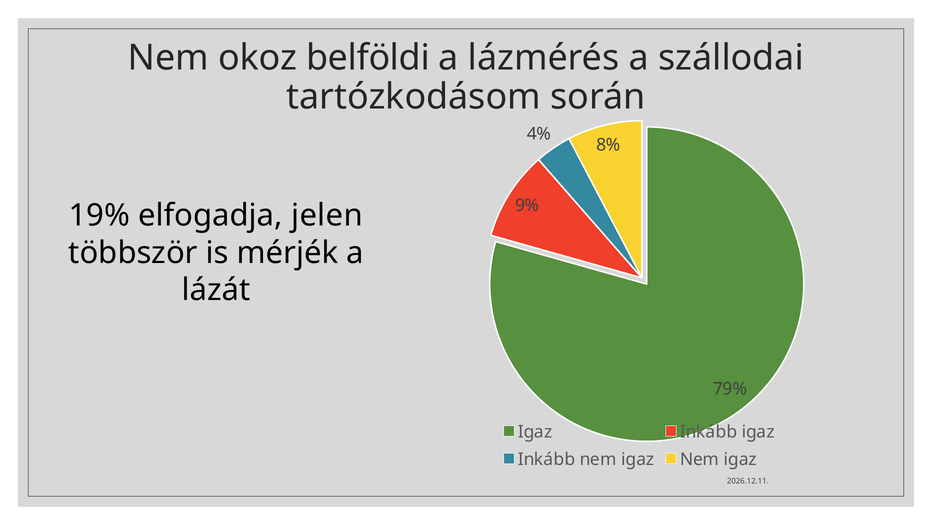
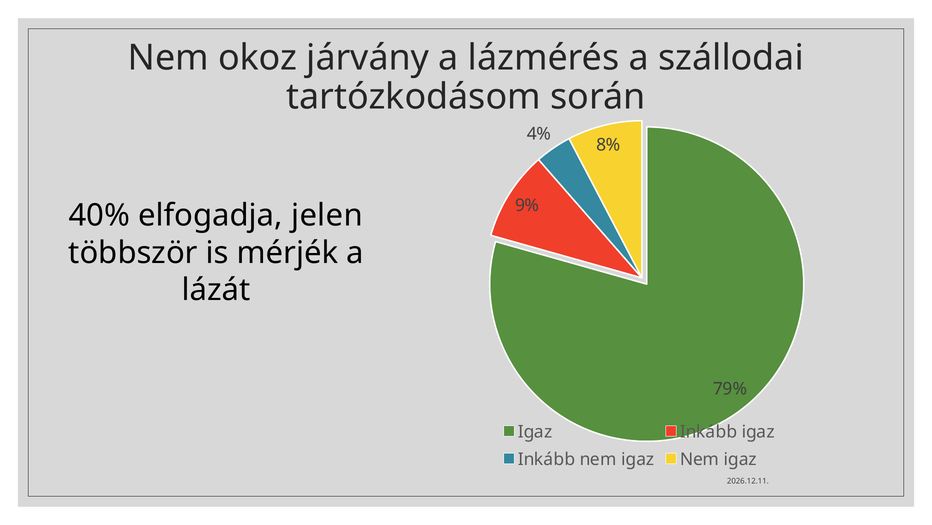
belföldi: belföldi -> járvány (368, 58)
19%: 19% -> 40% (99, 215)
